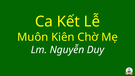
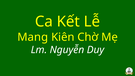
Muôn: Muôn -> Mang (33, 37)
